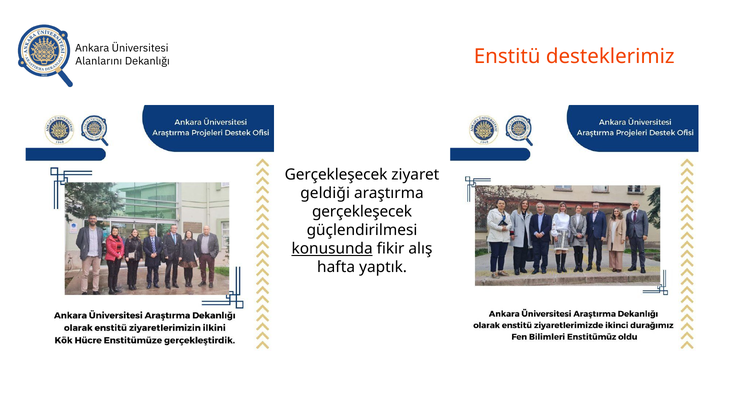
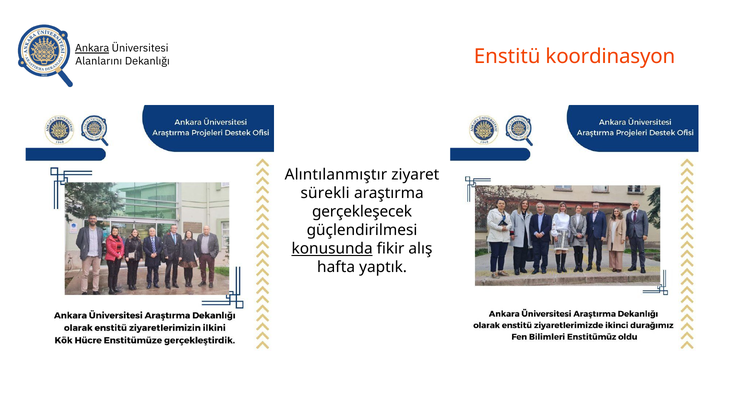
Ankara underline: none -> present (92, 48)
desteklerimiz: desteklerimiz -> koordinasyon (610, 57)
Gerçekleşecek: Gerçekleşecek -> Alıntılanmıştır (336, 175)
geldiği: geldiği -> sürekli (325, 193)
